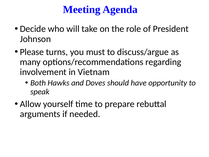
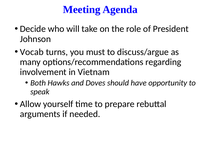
Please: Please -> Vocab (32, 52)
